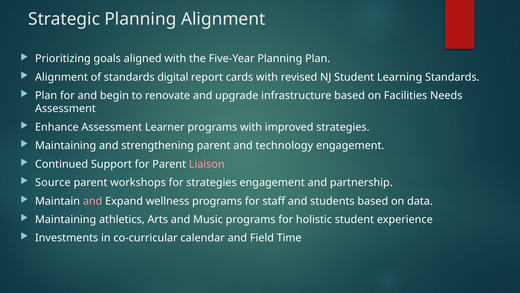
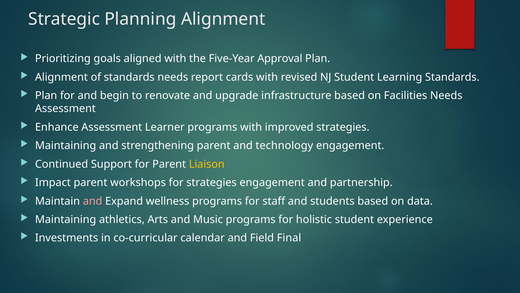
Five-Year Planning: Planning -> Approval (280, 59)
standards digital: digital -> needs (173, 77)
Liaison colour: pink -> yellow (207, 164)
Source: Source -> Impact (53, 182)
Time: Time -> Final (289, 238)
